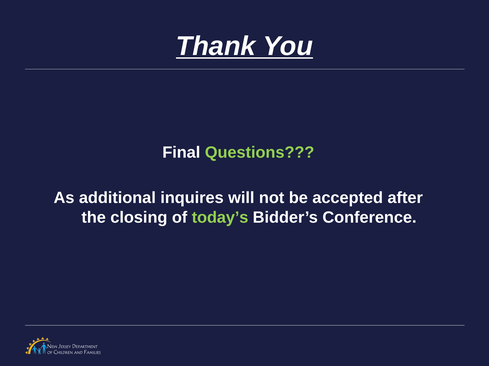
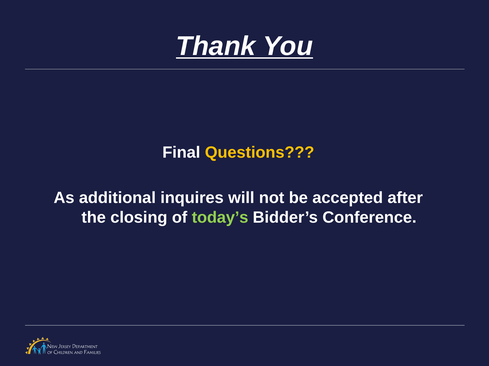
Questions colour: light green -> yellow (260, 153)
